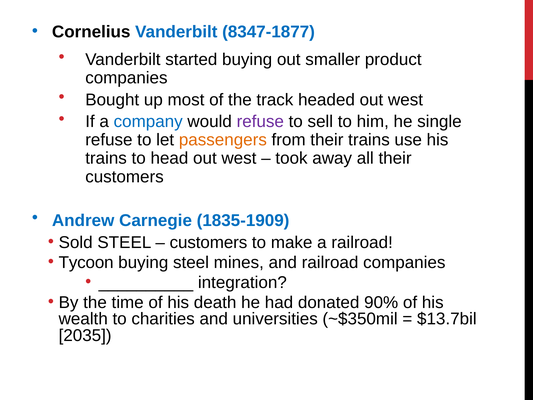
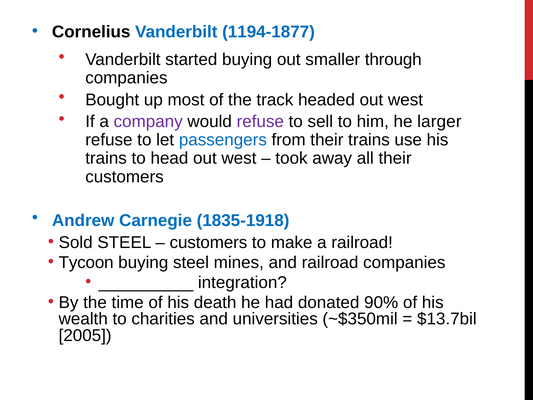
8347-1877: 8347-1877 -> 1194-1877 (269, 32)
product: product -> through (393, 59)
company colour: blue -> purple (148, 121)
single: single -> larger (439, 121)
passengers colour: orange -> blue (223, 140)
1835-1909: 1835-1909 -> 1835-1918 (243, 220)
2035: 2035 -> 2005 (85, 335)
